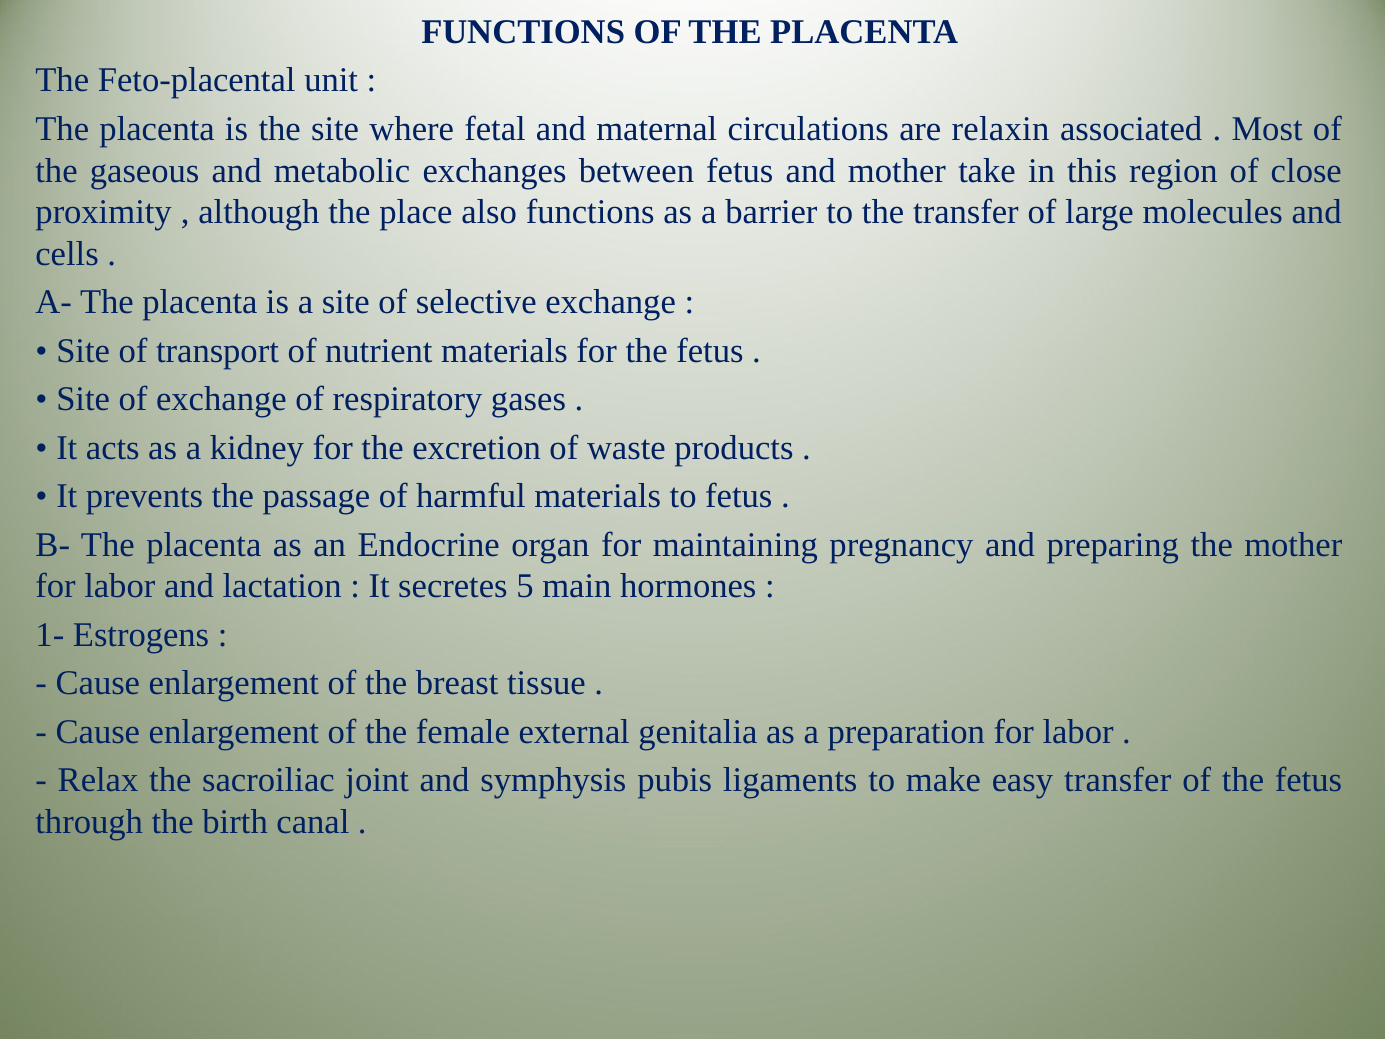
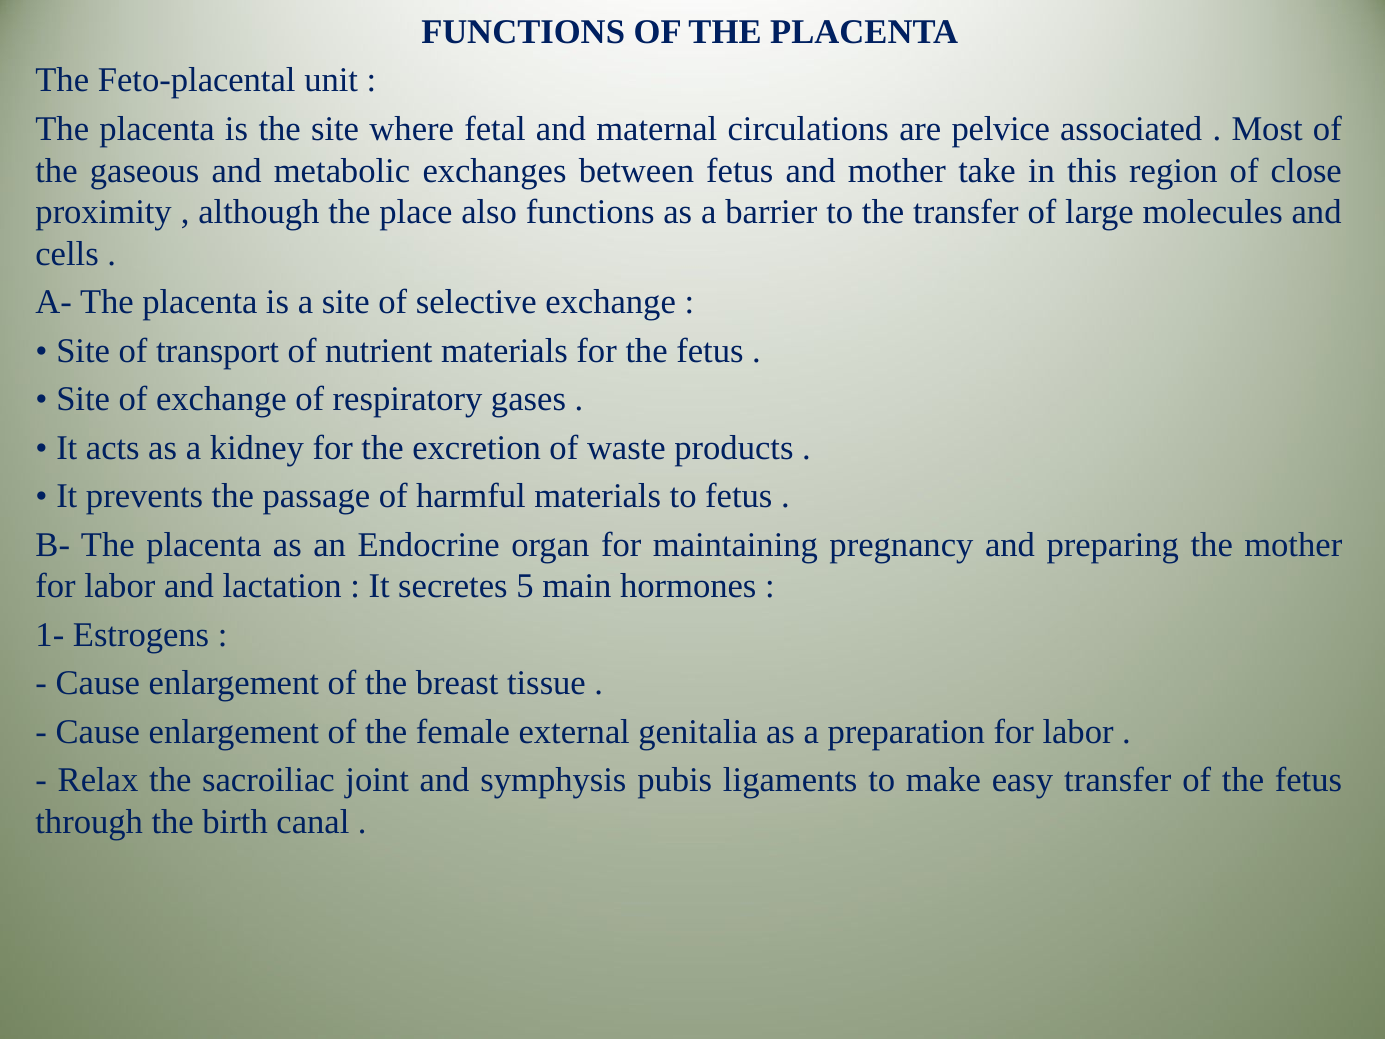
relaxin: relaxin -> pelvice (1001, 129)
